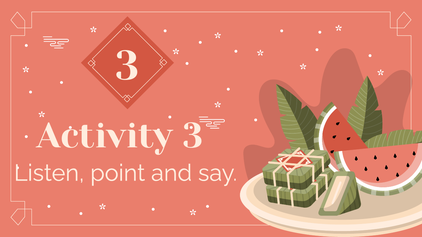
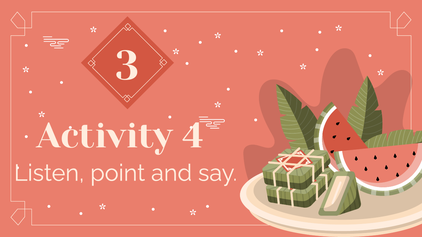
Activity 3: 3 -> 4 (193, 136)
